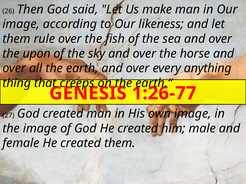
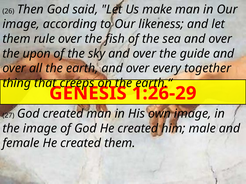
horse: horse -> guide (195, 54)
anything: anything -> together (208, 68)
1:26-77: 1:26-77 -> 1:26-29 (164, 94)
